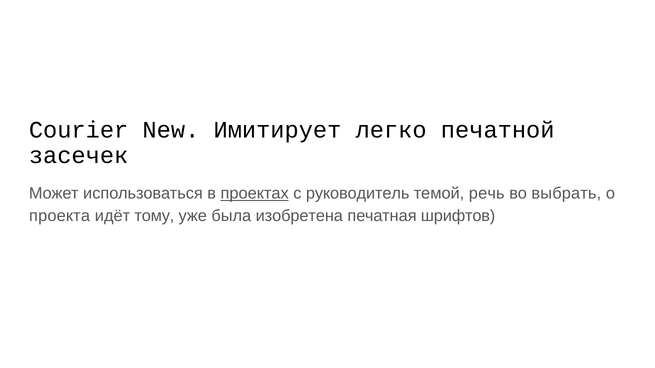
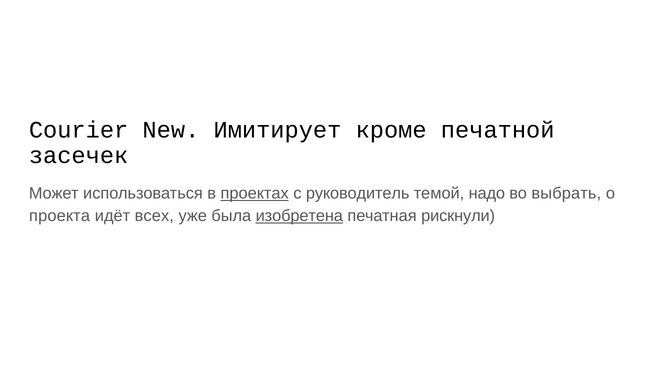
легко: легко -> кроме (391, 130)
речь: речь -> надо (487, 194)
тому: тому -> всех (154, 216)
изобретена underline: none -> present (299, 216)
шрифтов: шрифтов -> рискнули (458, 216)
